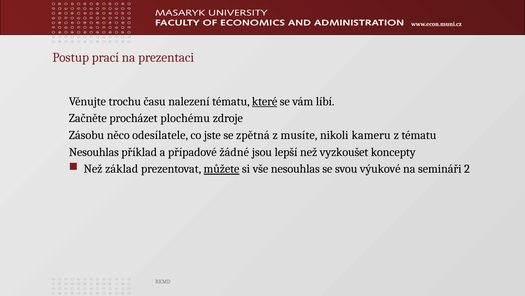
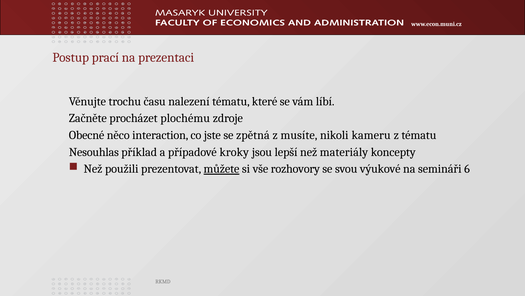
které underline: present -> none (265, 101)
Zásobu: Zásobu -> Obecné (87, 135)
odesílatele: odesílatele -> interaction (160, 135)
žádné: žádné -> kroky (234, 152)
vyzkoušet: vyzkoušet -> materiály (344, 152)
základ: základ -> použili (122, 169)
vše nesouhlas: nesouhlas -> rozhovory (295, 169)
2: 2 -> 6 (467, 169)
